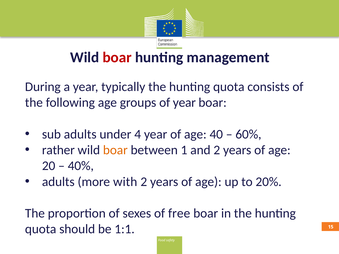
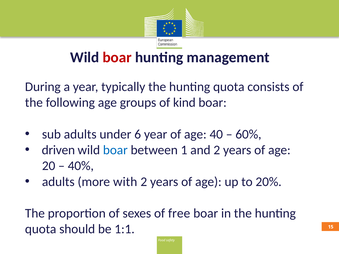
of year: year -> kind (184, 103)
4: 4 -> 6 (138, 134)
rather: rather -> driven (58, 150)
boar colour: orange -> blue (115, 150)
